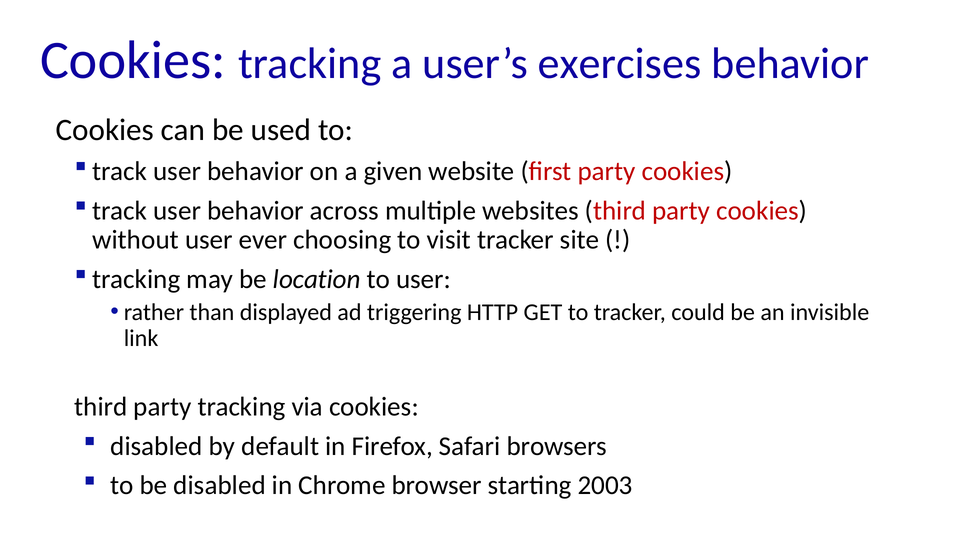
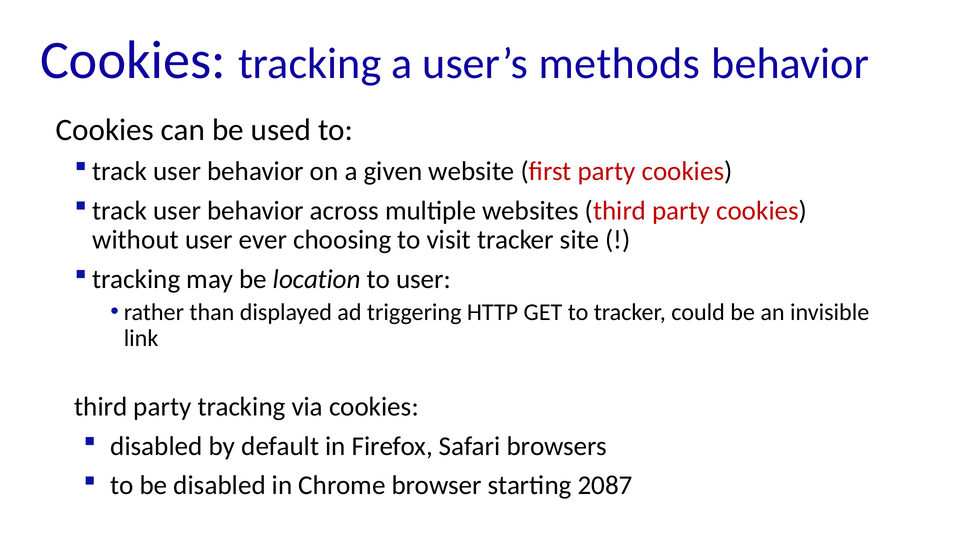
exercises: exercises -> methods (619, 64)
2003: 2003 -> 2087 (605, 486)
